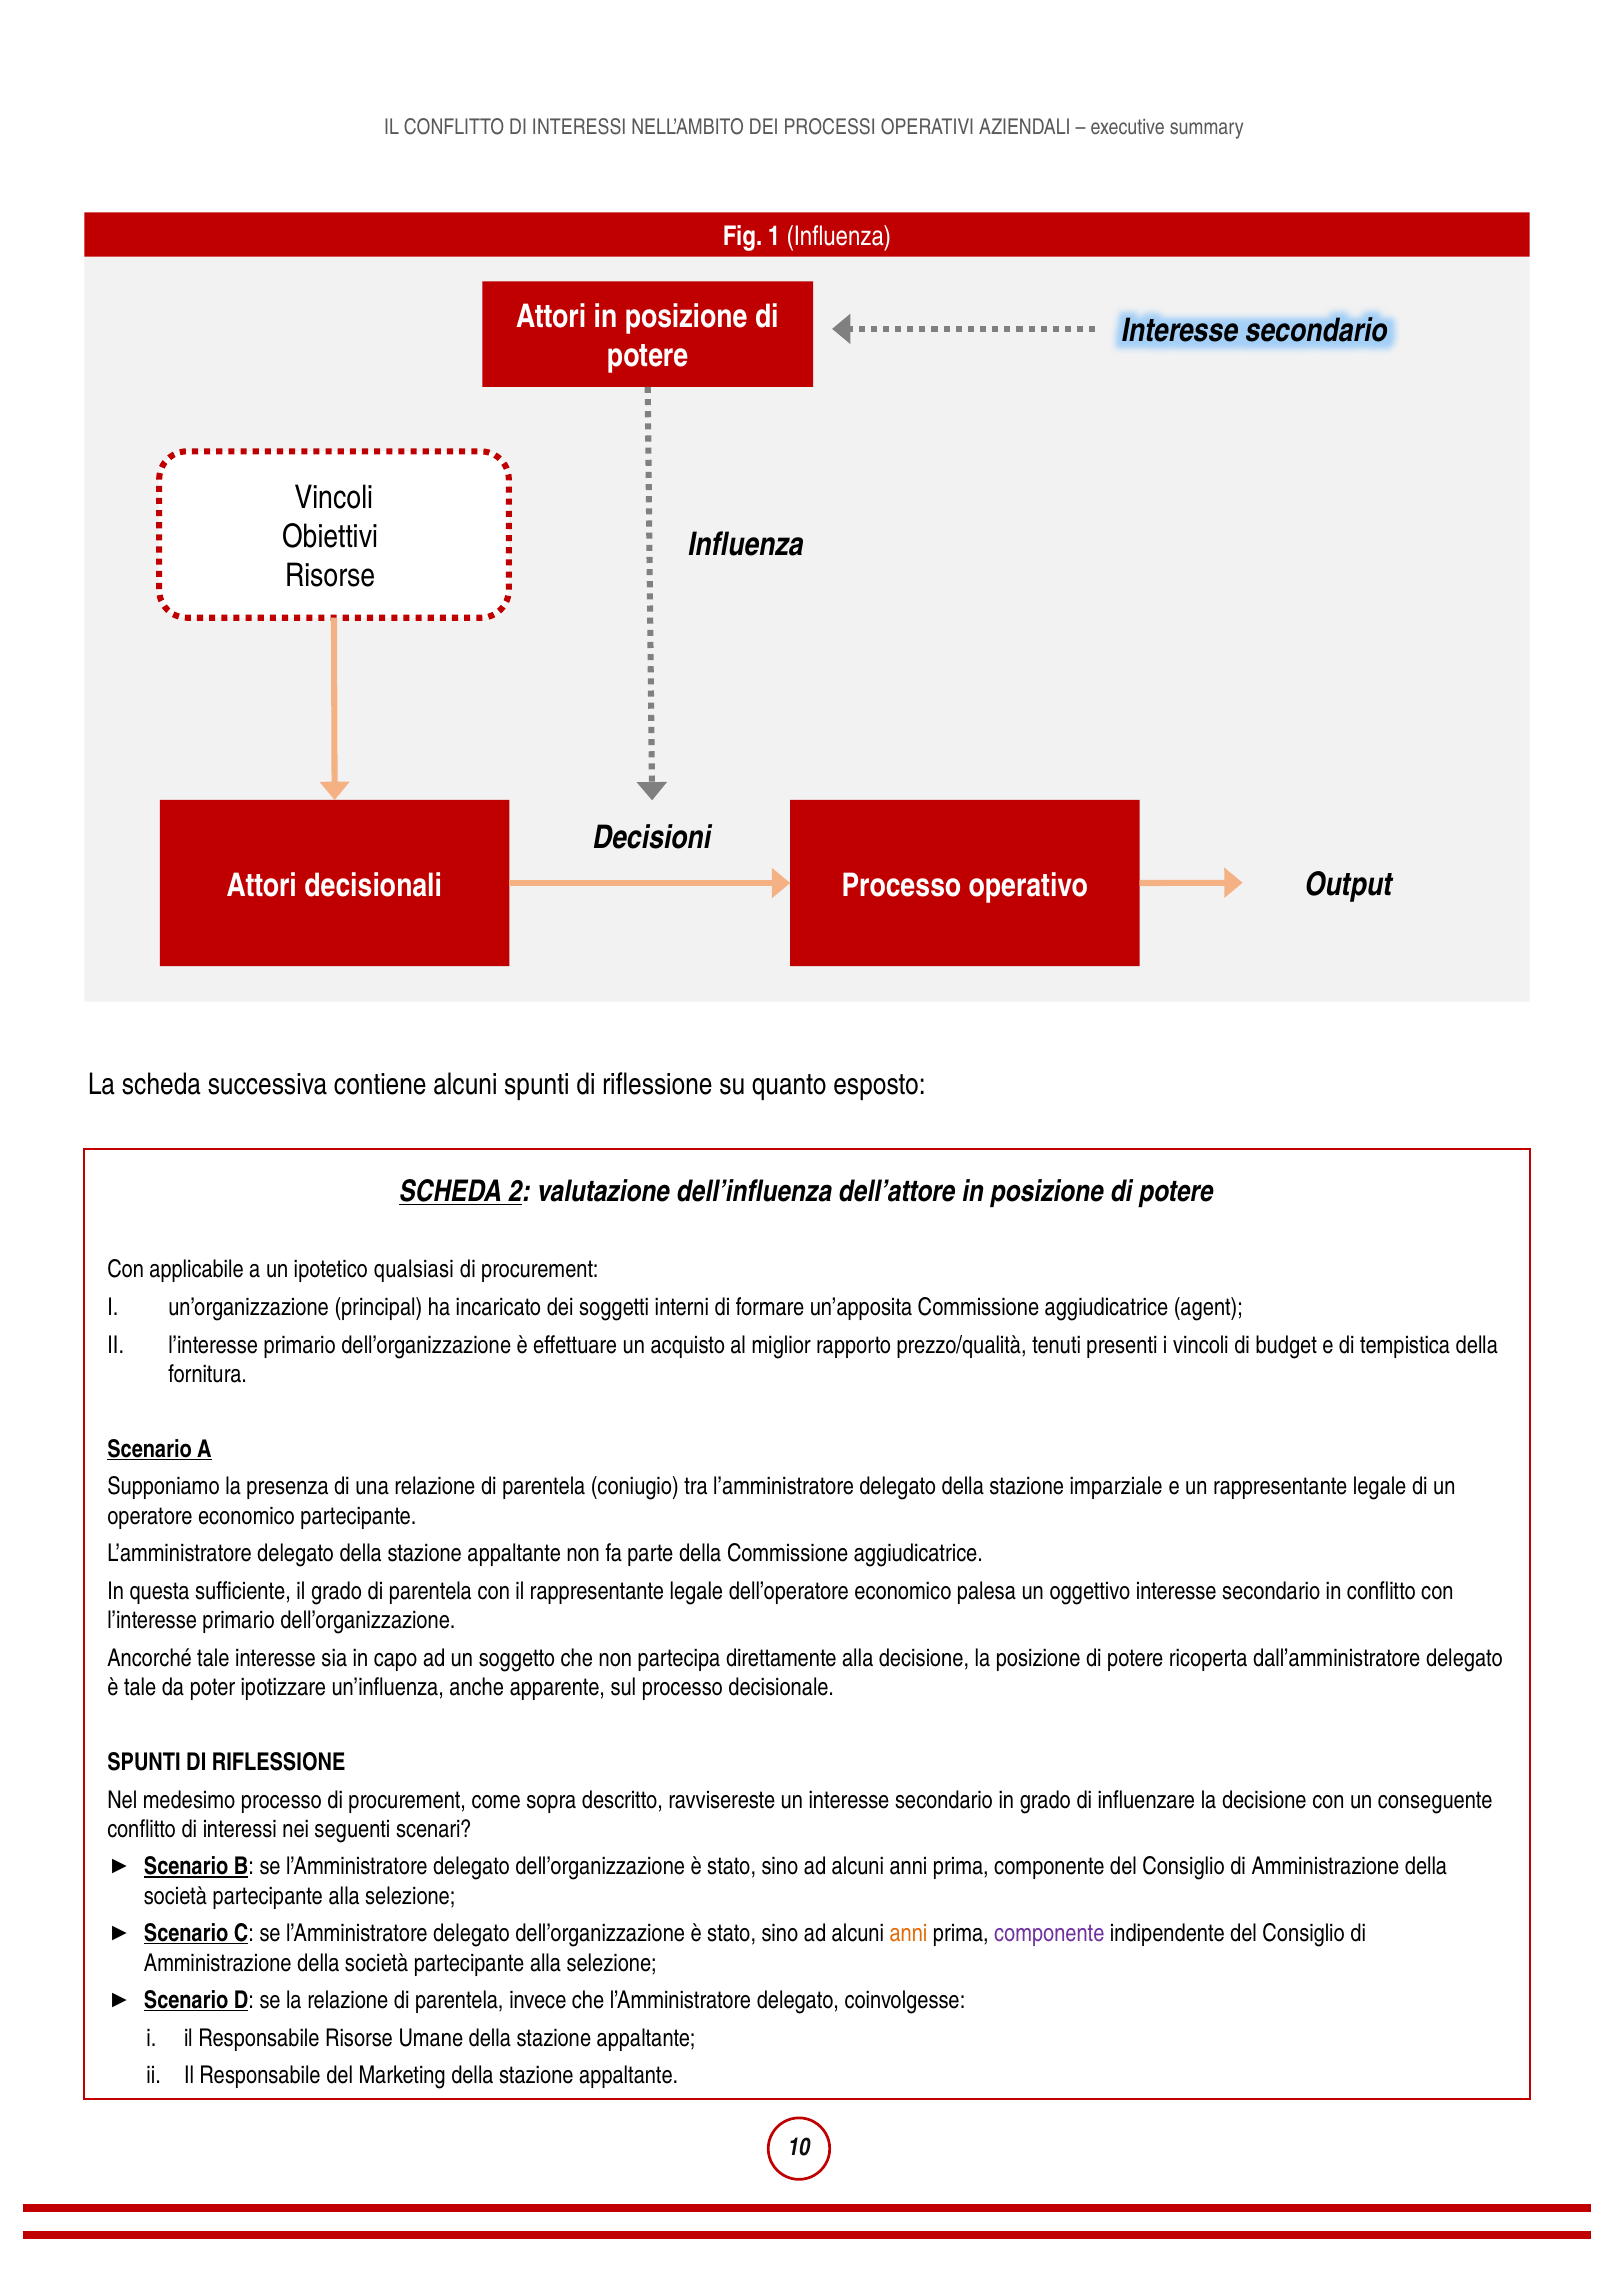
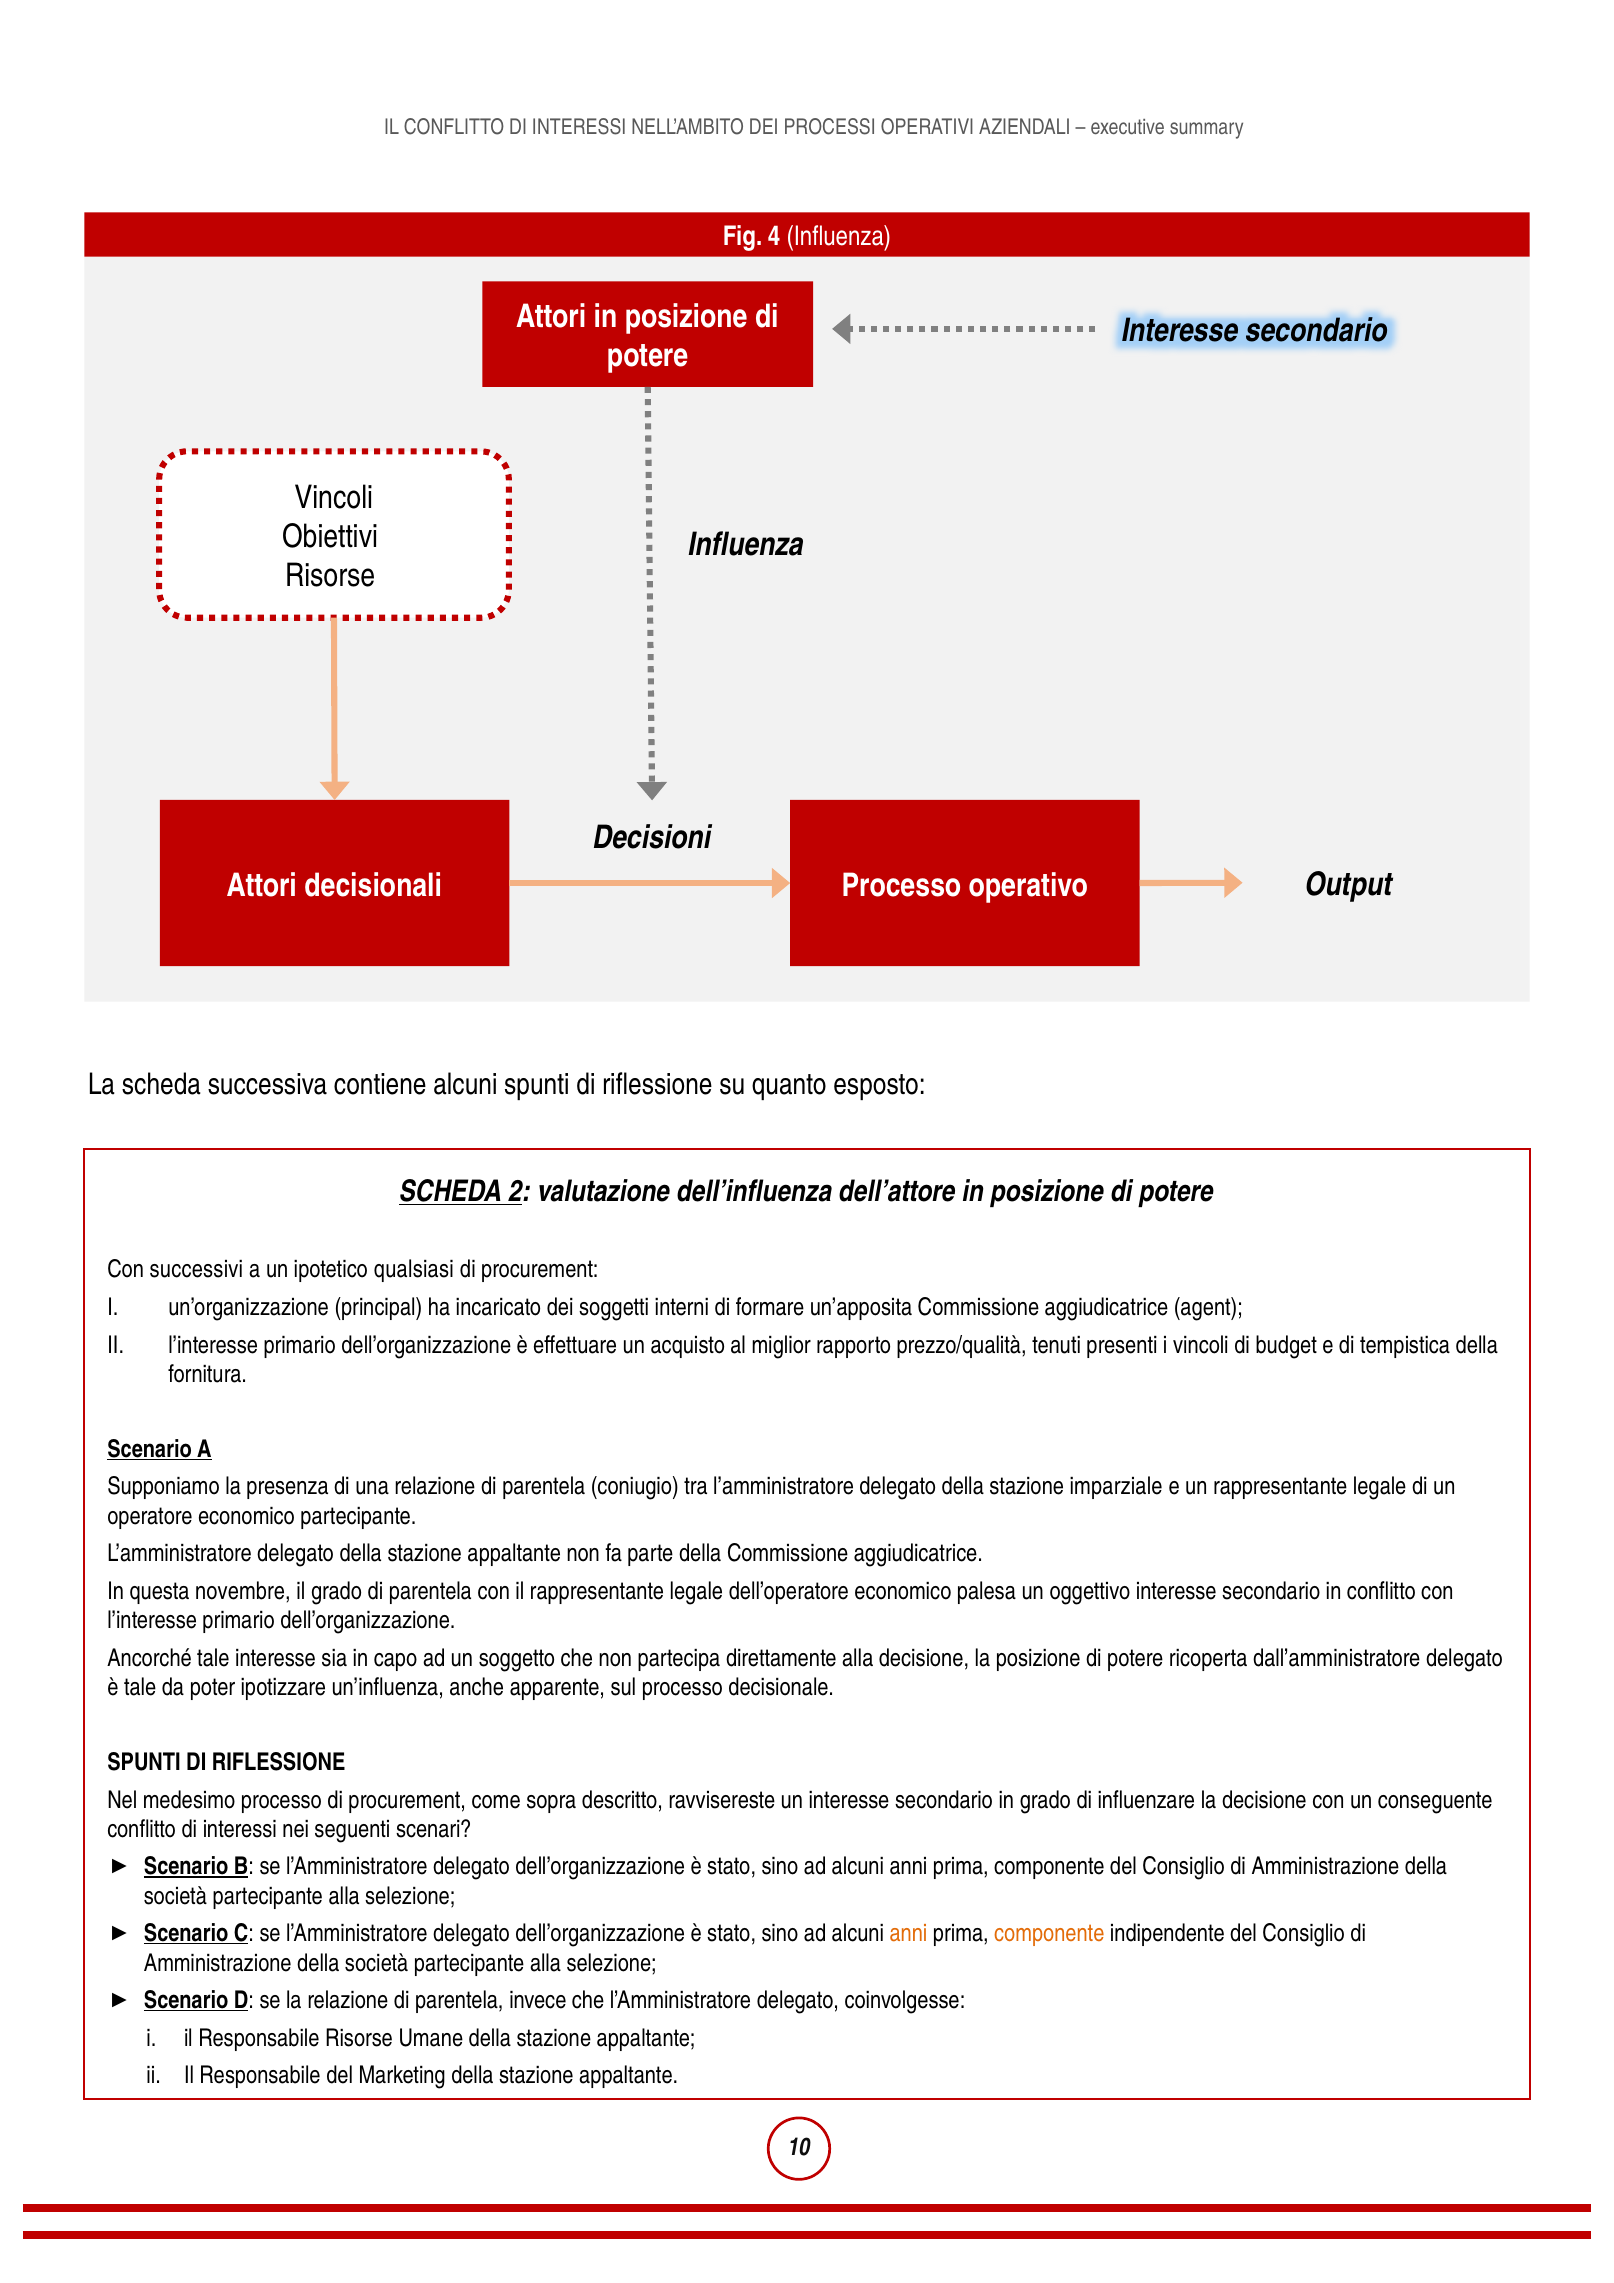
1: 1 -> 4 (774, 236)
applicabile: applicabile -> successivi (196, 1270)
sufficiente: sufficiente -> novembre (243, 1591)
componente colour: purple -> orange (1049, 1934)
